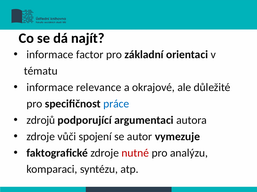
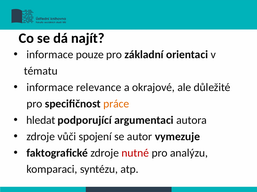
factor: factor -> pouze (90, 55)
práce colour: blue -> orange (116, 104)
zdrojů: zdrojů -> hledat (41, 121)
